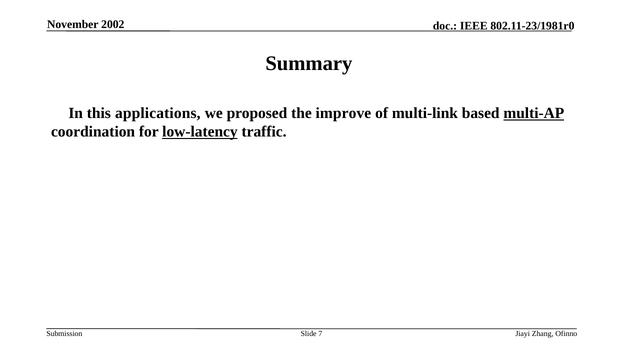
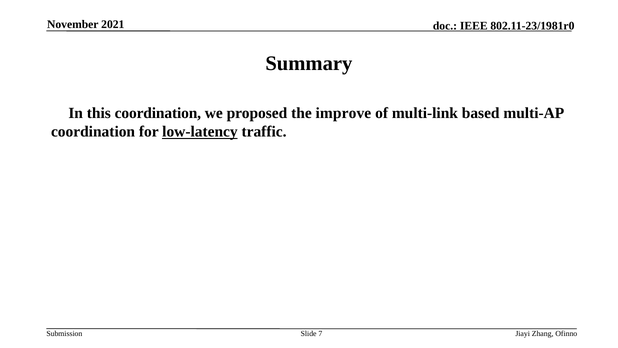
2002: 2002 -> 2021 (113, 25)
this applications: applications -> coordination (158, 113)
multi-AP underline: present -> none (534, 113)
